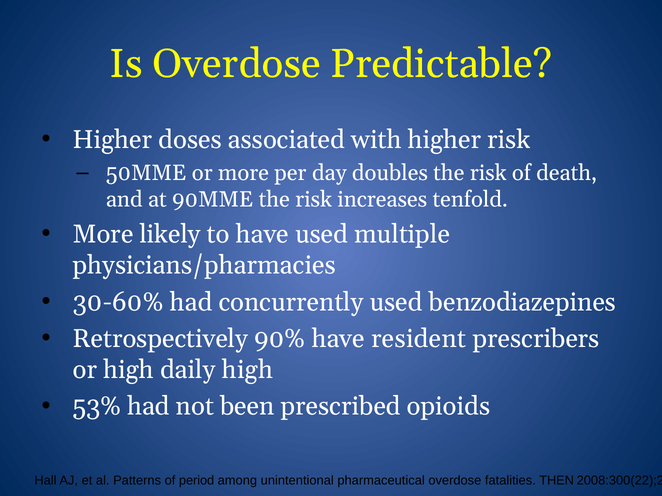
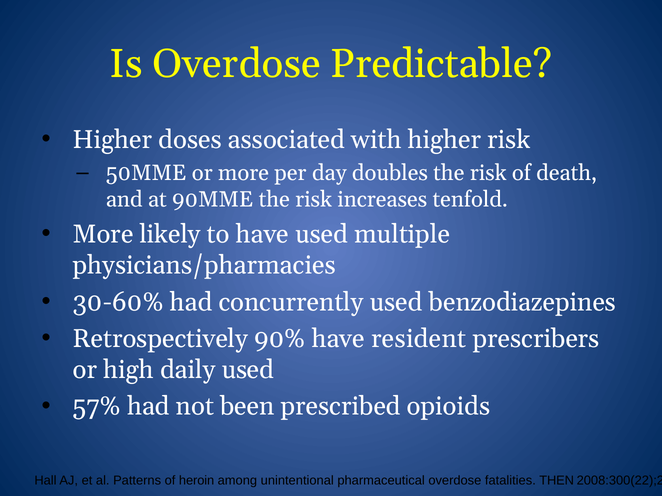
daily high: high -> used (248, 370)
53%: 53% -> 57% (97, 407)
period: period -> heroin (197, 481)
